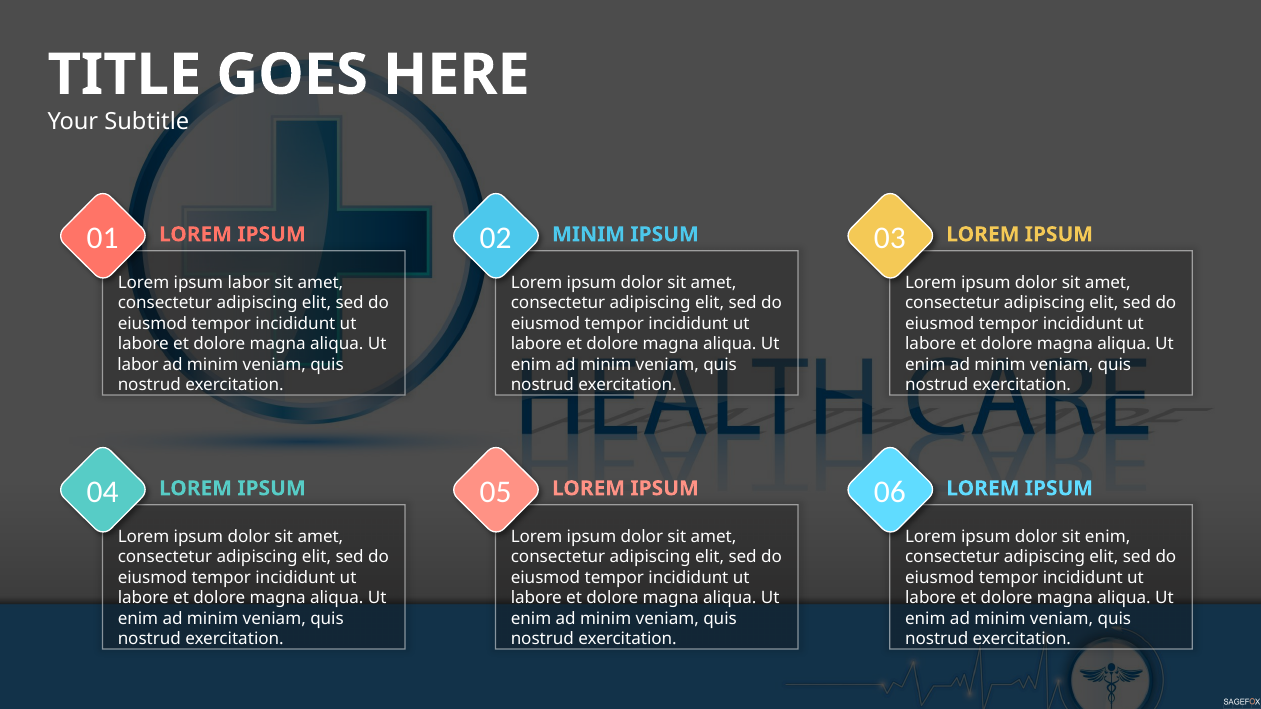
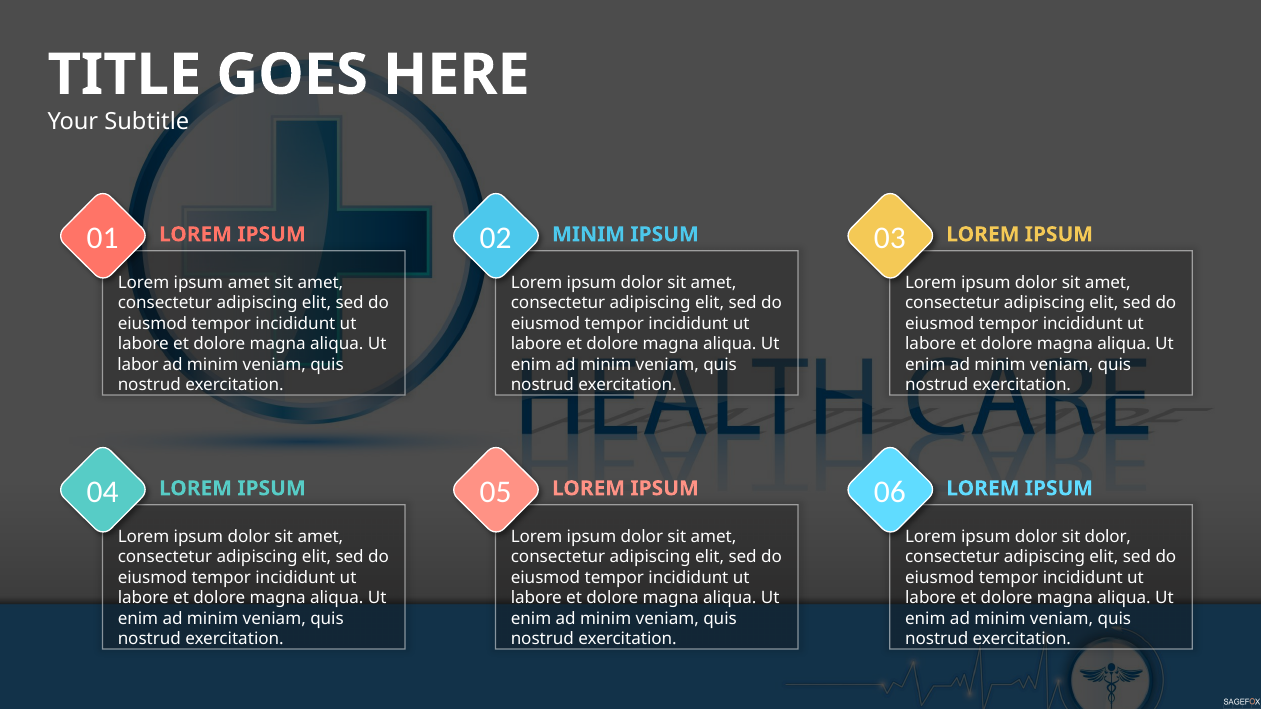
ipsum labor: labor -> amet (249, 283)
sit enim: enim -> dolor (1108, 537)
